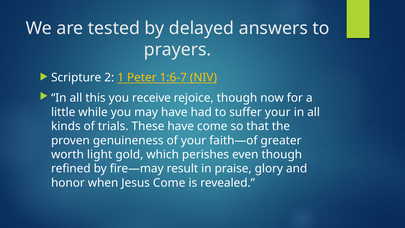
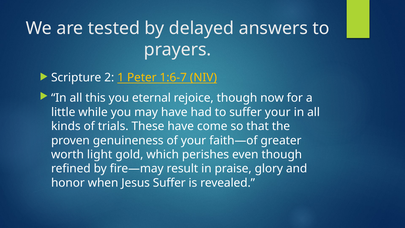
receive: receive -> eternal (151, 98)
Jesus Come: Come -> Suffer (169, 183)
